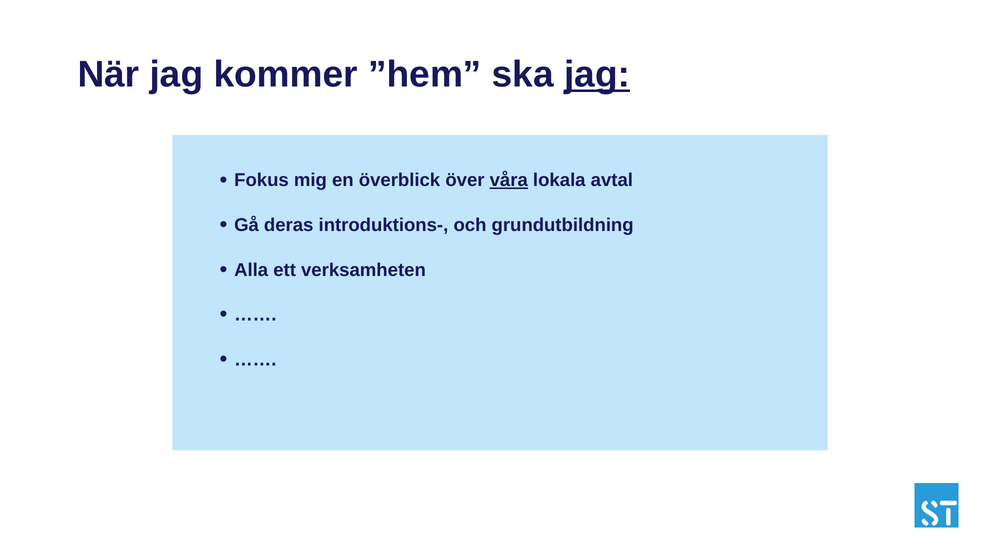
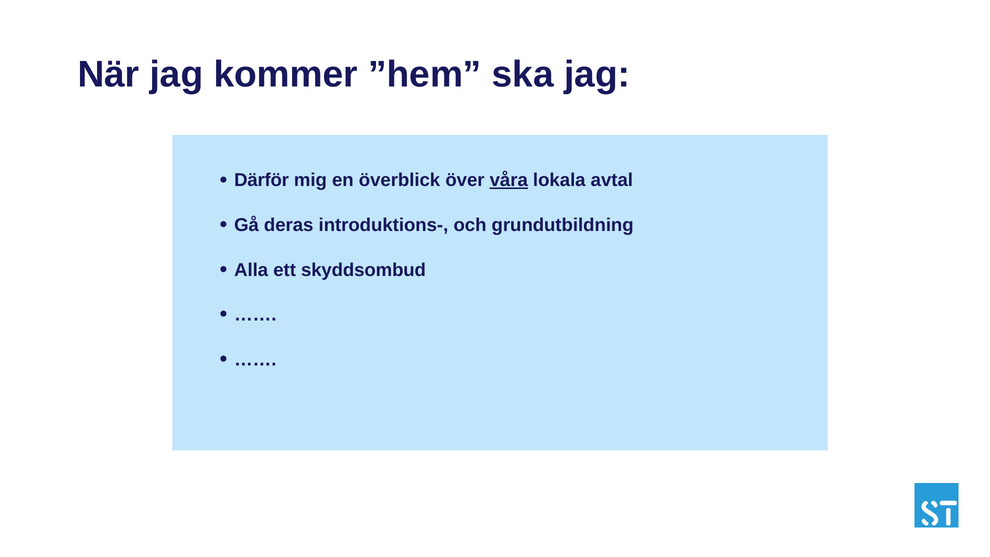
jag underline: present -> none (597, 75)
Fokus: Fokus -> Därför (262, 180)
verksamheten: verksamheten -> skyddsombud (363, 270)
